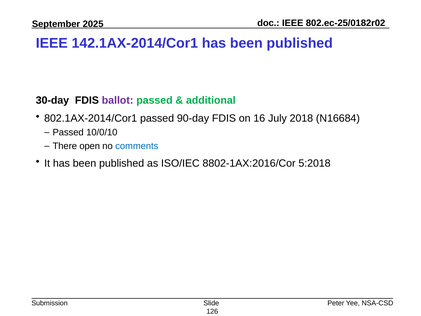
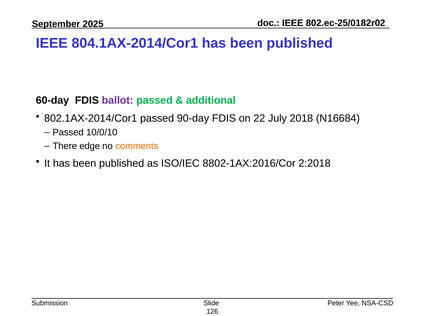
142.1AX-2014/Cor1: 142.1AX-2014/Cor1 -> 804.1AX-2014/Cor1 (135, 43)
30-day: 30-day -> 60-day (52, 100)
16: 16 -> 22 (259, 118)
open: open -> edge (90, 146)
comments colour: blue -> orange (137, 146)
5:2018: 5:2018 -> 2:2018 (315, 163)
